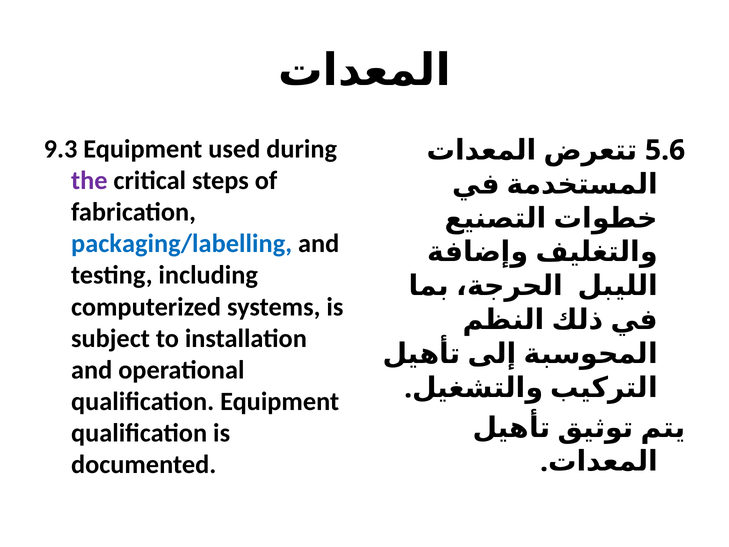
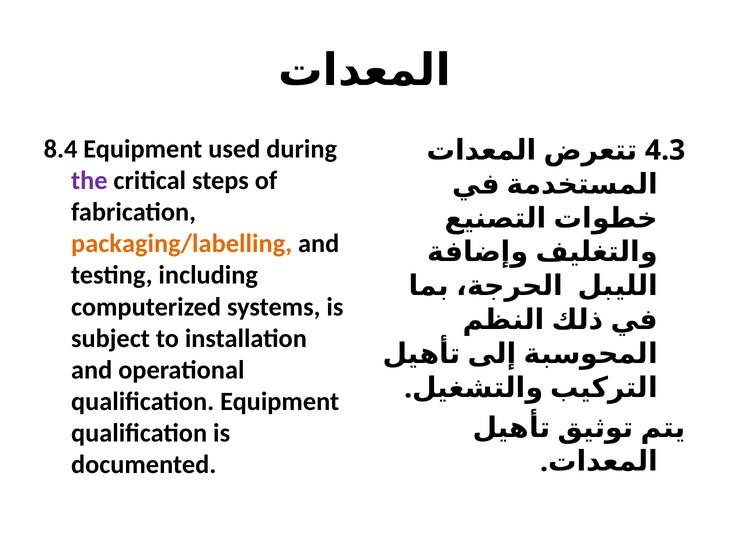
9.3: 9.3 -> 8.4 (61, 149)
5.6: 5.6 -> 4.3 (665, 150)
packaging/labelling colour: blue -> orange (182, 244)
